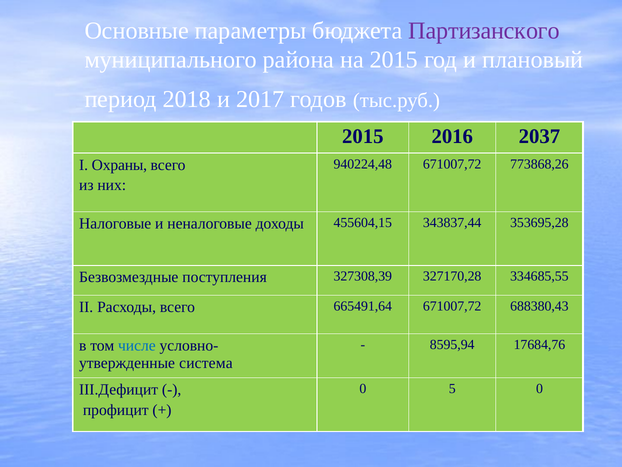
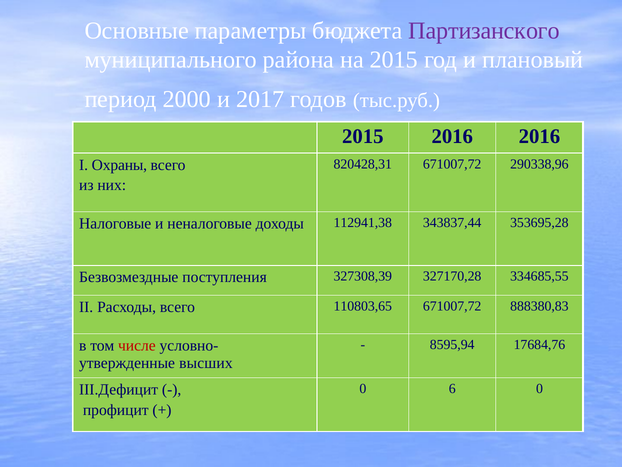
2018: 2018 -> 2000 (187, 99)
2016 2037: 2037 -> 2016 (539, 136)
940224,48: 940224,48 -> 820428,31 (363, 164)
773868,26: 773868,26 -> 290338,96 (539, 164)
455604,15: 455604,15 -> 112941,38 (363, 222)
665491,64: 665491,64 -> 110803,65 (363, 306)
688380,43: 688380,43 -> 888380,83 (539, 306)
числе colour: blue -> red (137, 345)
система: система -> высших (206, 362)
5: 5 -> 6 (452, 388)
